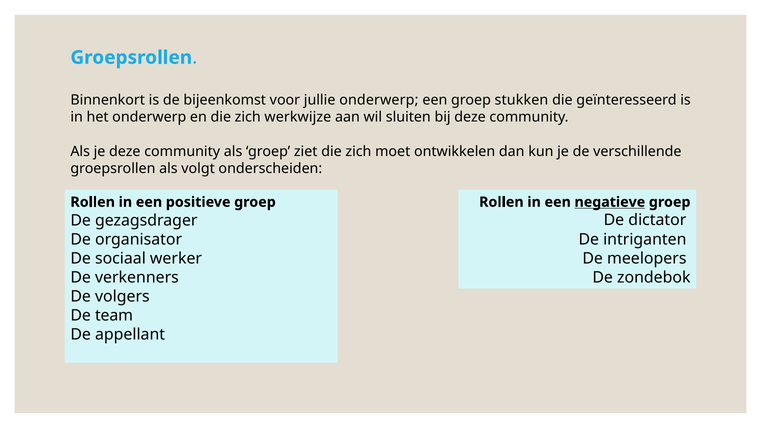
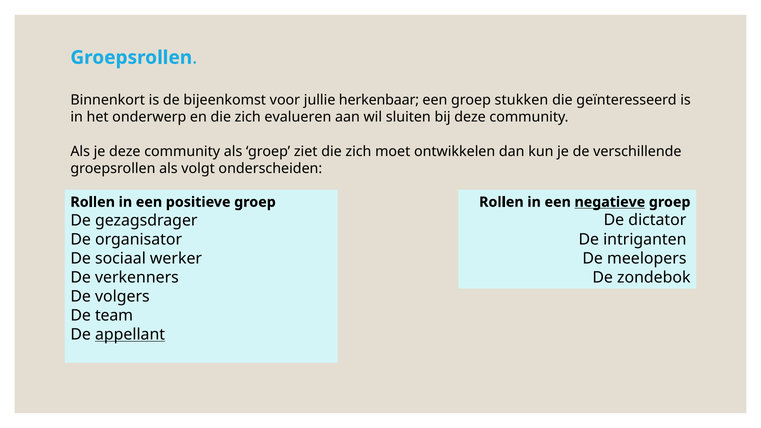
jullie onderwerp: onderwerp -> herkenbaar (379, 100)
werkwijze: werkwijze -> evalueren (298, 117)
appellant underline: none -> present (130, 334)
